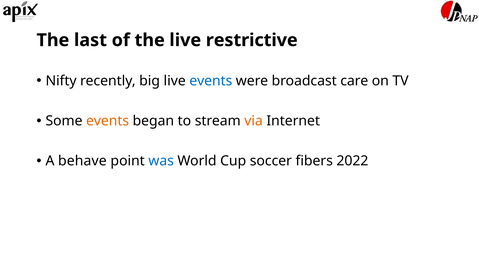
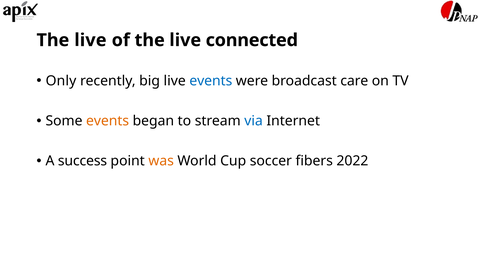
last: last -> live (90, 40)
restrictive: restrictive -> connected (252, 40)
Nifty: Nifty -> Only (61, 81)
via colour: orange -> blue (254, 121)
behave: behave -> success (83, 161)
was colour: blue -> orange (161, 161)
